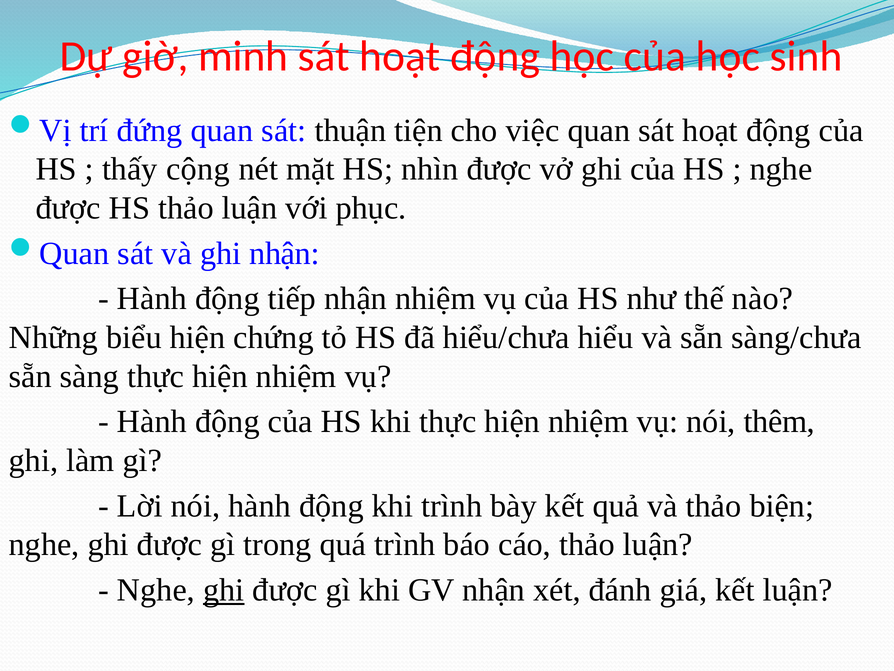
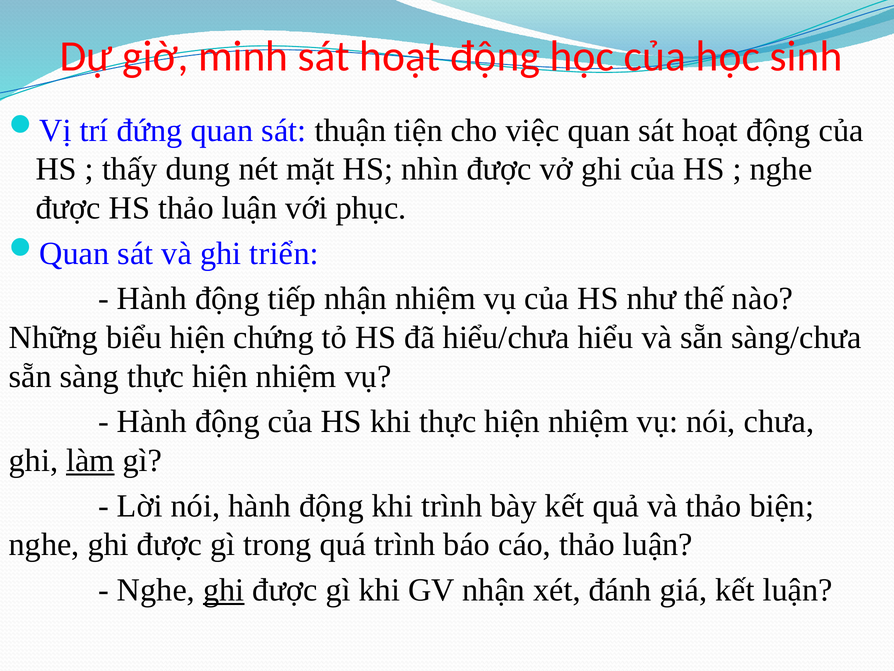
cộng: cộng -> dung (198, 169)
ghi nhận: nhận -> triển (284, 253)
thêm: thêm -> chưa (779, 421)
làm underline: none -> present (90, 460)
